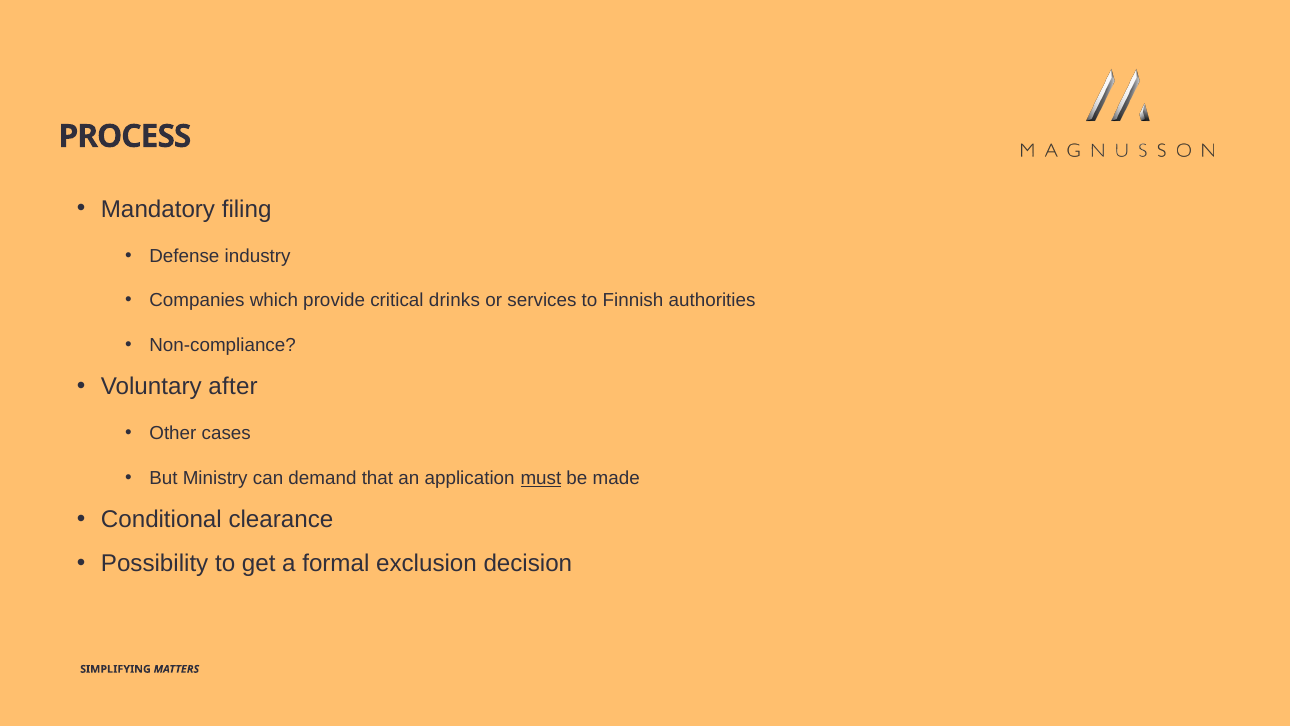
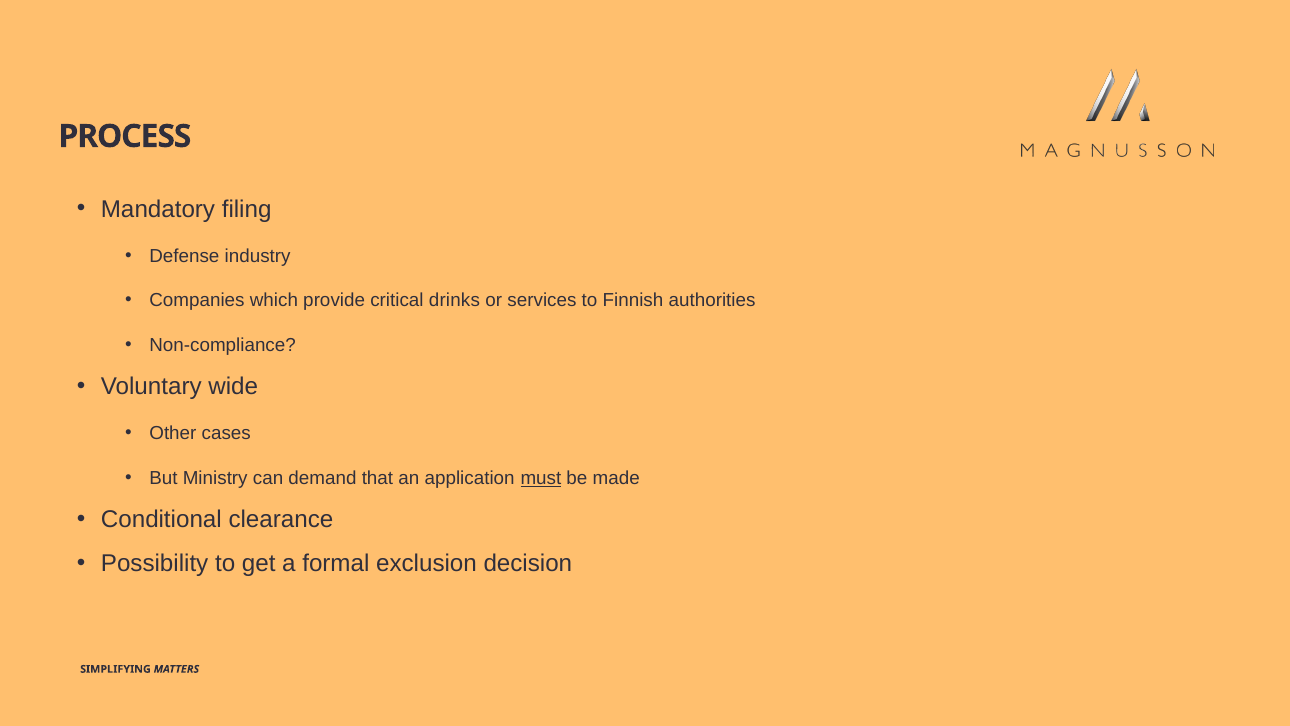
after: after -> wide (233, 386)
